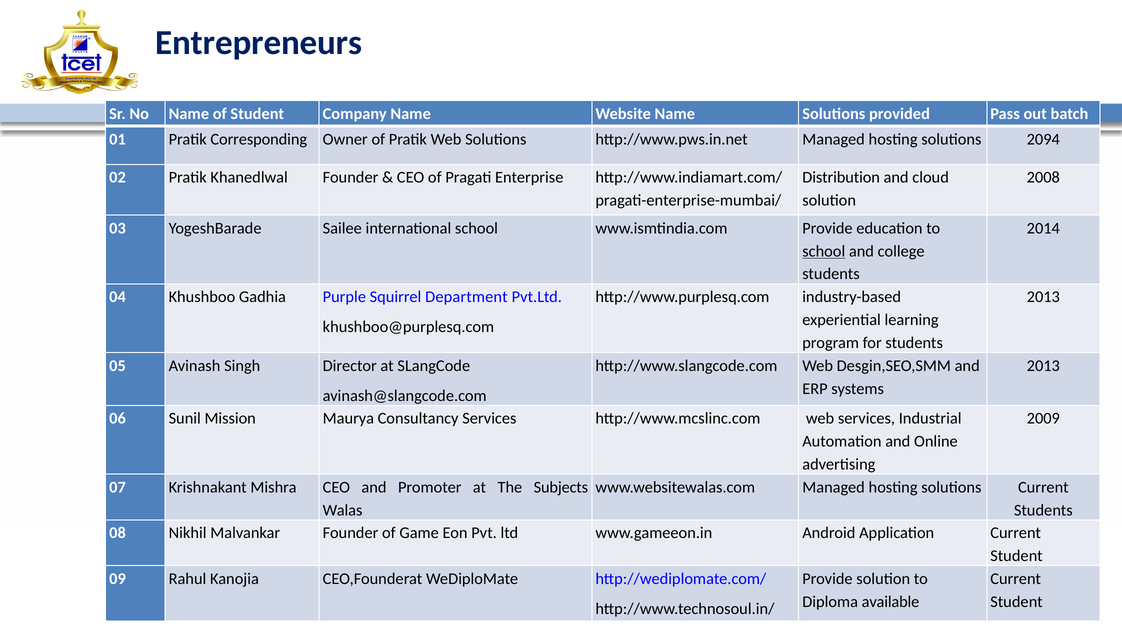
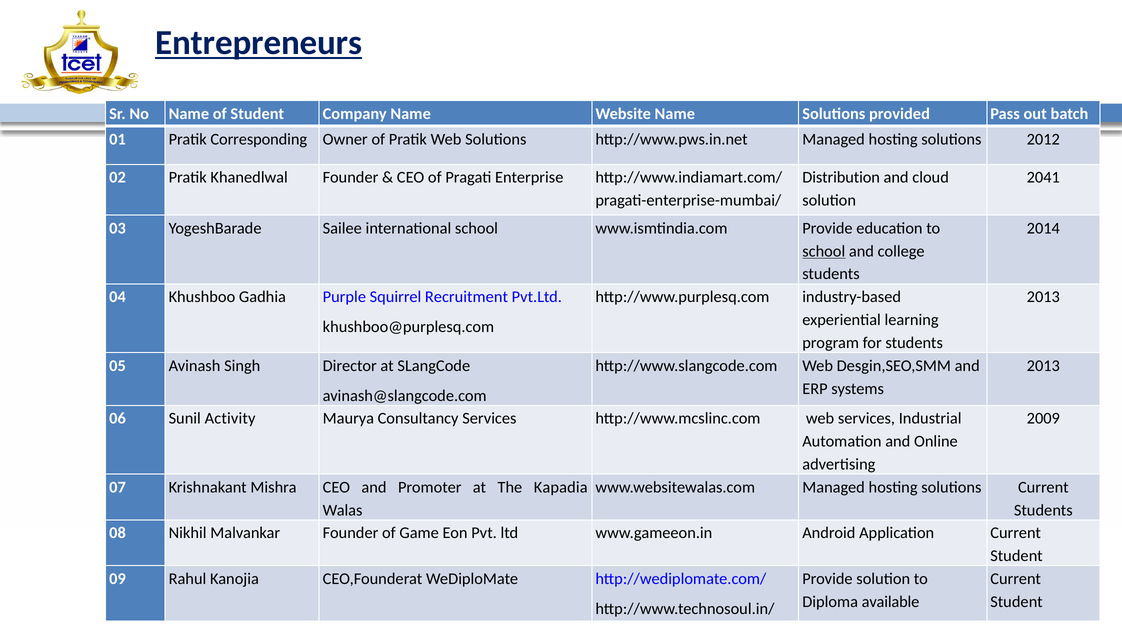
Entrepreneurs underline: none -> present (259, 43)
2094: 2094 -> 2012 (1043, 139)
2008: 2008 -> 2041 (1043, 177)
Department: Department -> Recruitment (466, 297)
Mission: Mission -> Activity (230, 419)
Subjects: Subjects -> Kapadia (561, 487)
